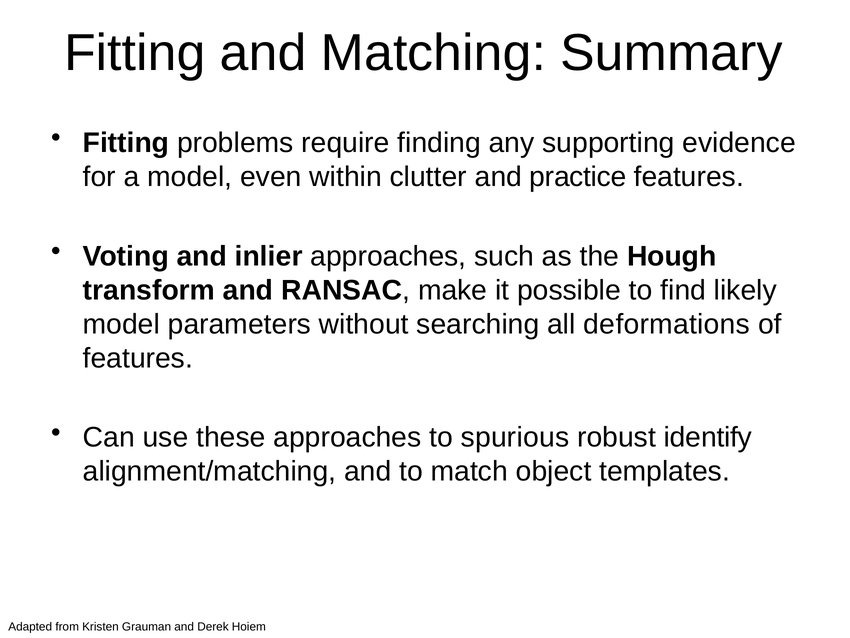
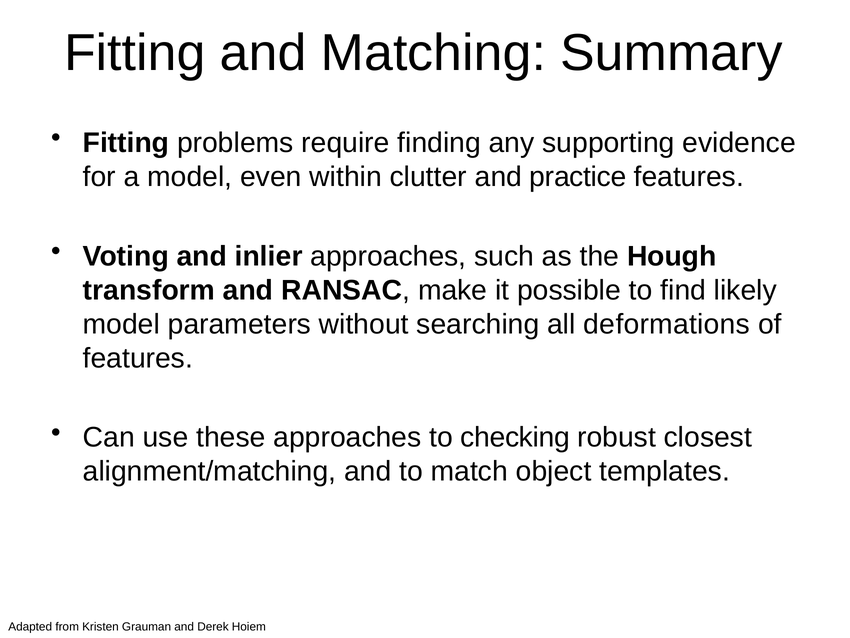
spurious: spurious -> checking (515, 437)
identify: identify -> closest (708, 437)
